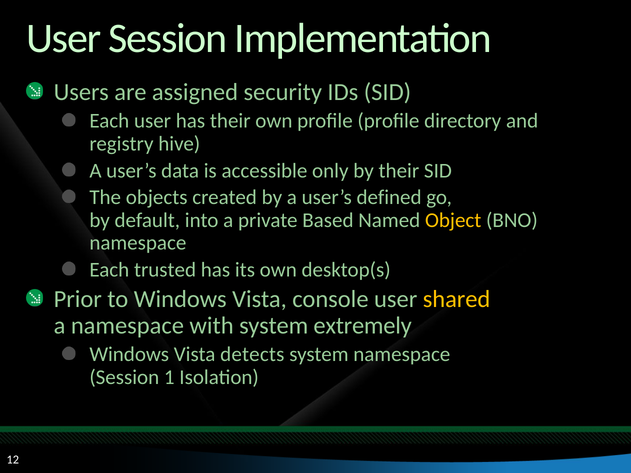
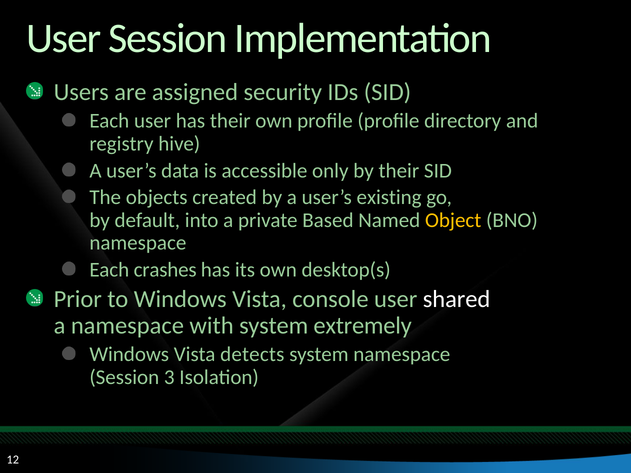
defined: defined -> existing (389, 198)
trusted: trusted -> crashes (165, 270)
shared colour: yellow -> white (457, 299)
1: 1 -> 3 (169, 377)
